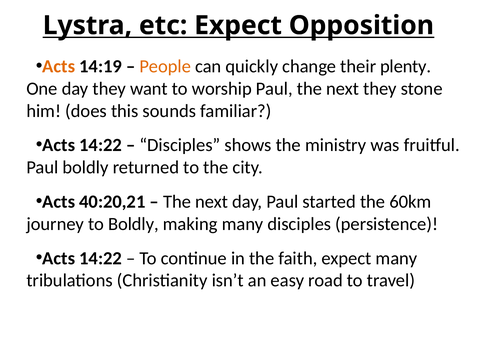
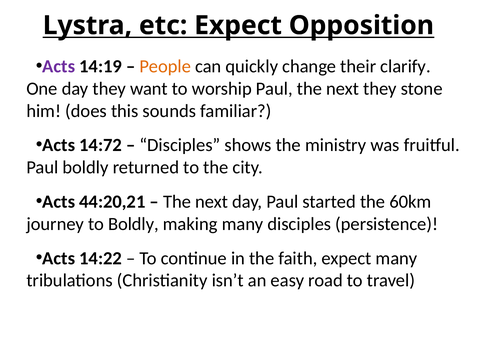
Acts colour: orange -> purple (59, 66)
plenty: plenty -> clarify (406, 66)
14:22: 14:22 -> 14:72 (101, 145)
40:20,21: 40:20,21 -> 44:20,21 (112, 202)
